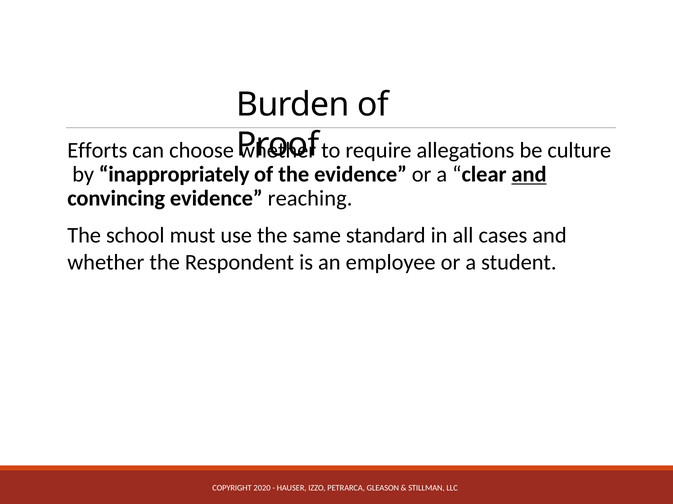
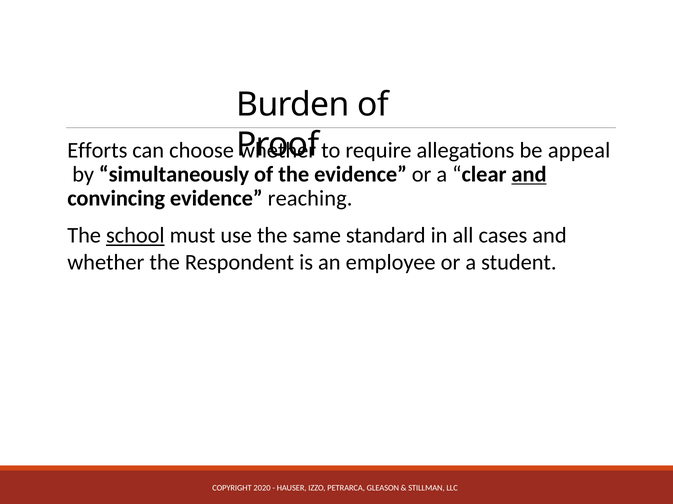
culture: culture -> appeal (579, 150)
inappropriately: inappropriately -> simultaneously (174, 175)
school underline: none -> present (135, 236)
